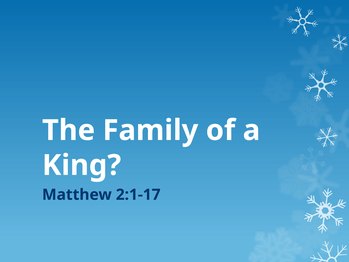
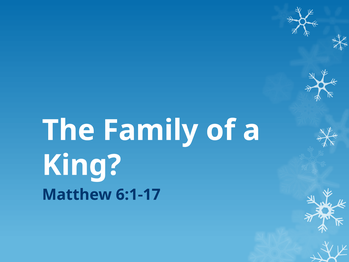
2:1-17: 2:1-17 -> 6:1-17 (138, 194)
